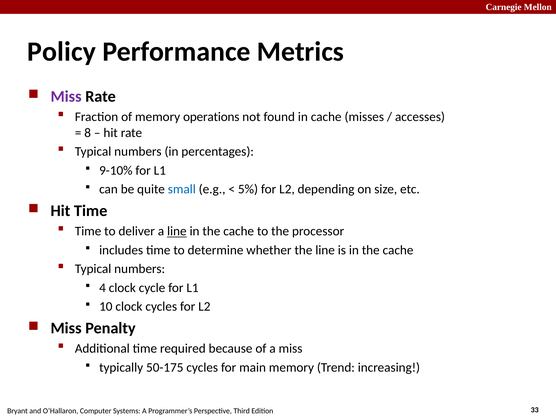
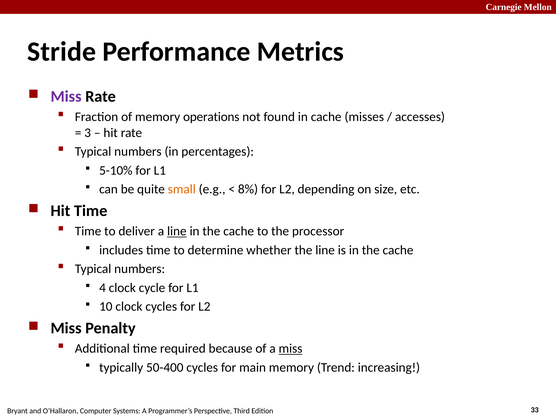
Policy: Policy -> Stride (62, 52)
8: 8 -> 3 (88, 133)
9-10%: 9-10% -> 5-10% (116, 170)
small colour: blue -> orange (182, 189)
5%: 5% -> 8% (248, 189)
miss underline: none -> present (291, 349)
50-175: 50-175 -> 50-400 (165, 368)
